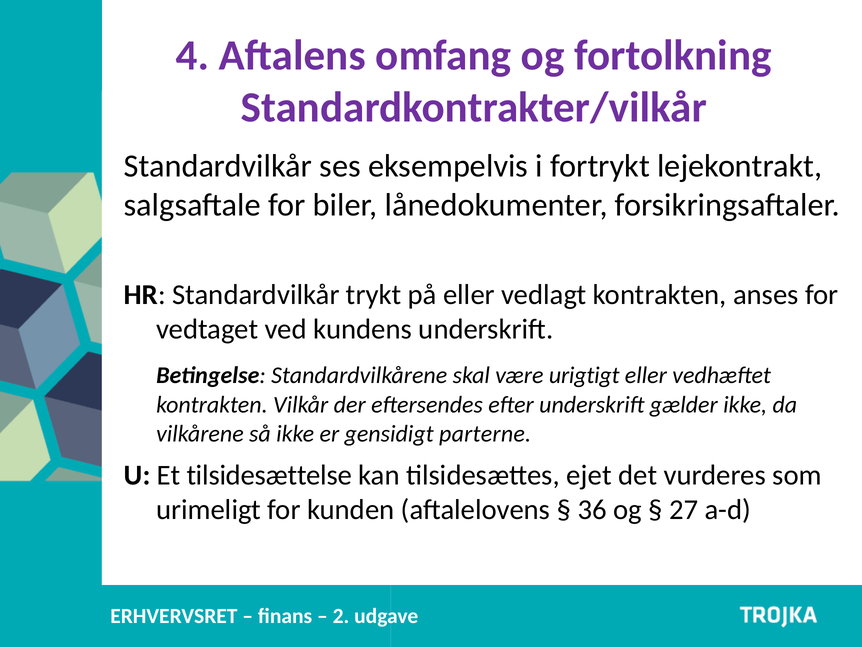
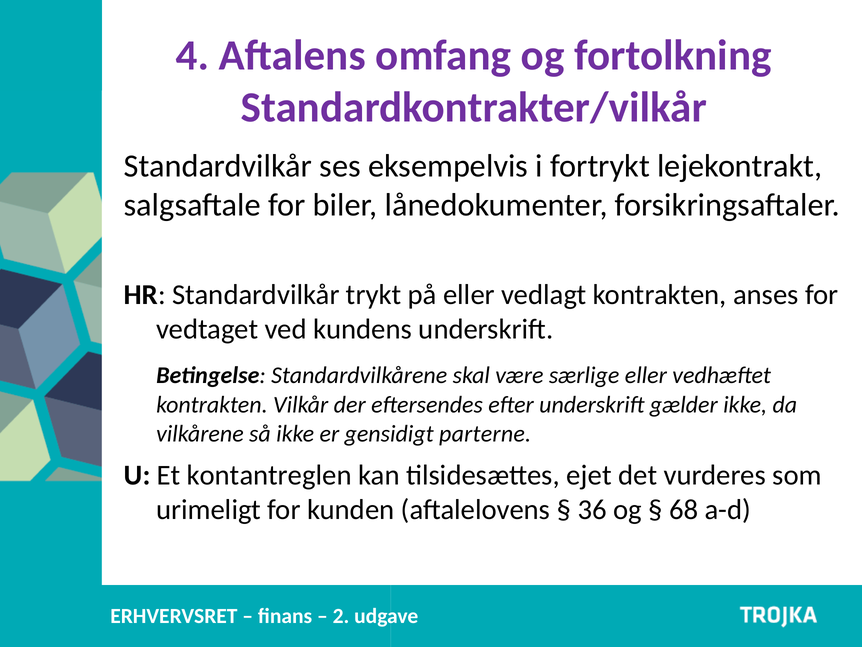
urigtigt: urigtigt -> særlige (584, 375)
tilsidesættelse: tilsidesættelse -> kontantreglen (269, 475)
27: 27 -> 68 (684, 509)
